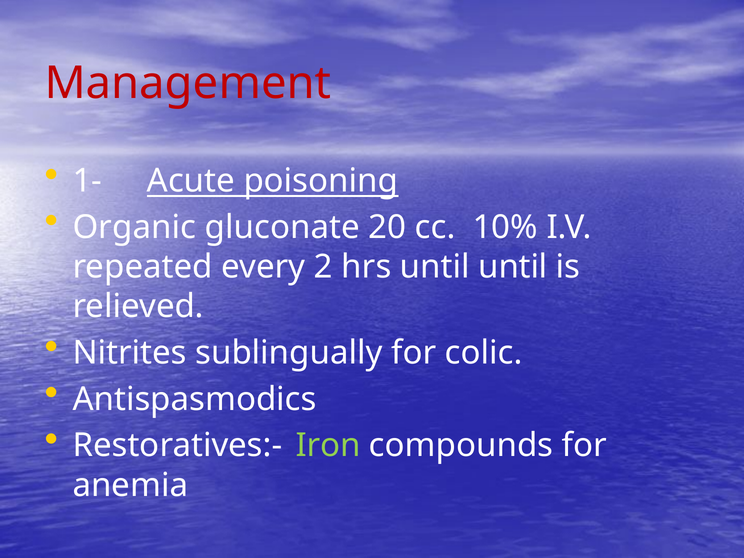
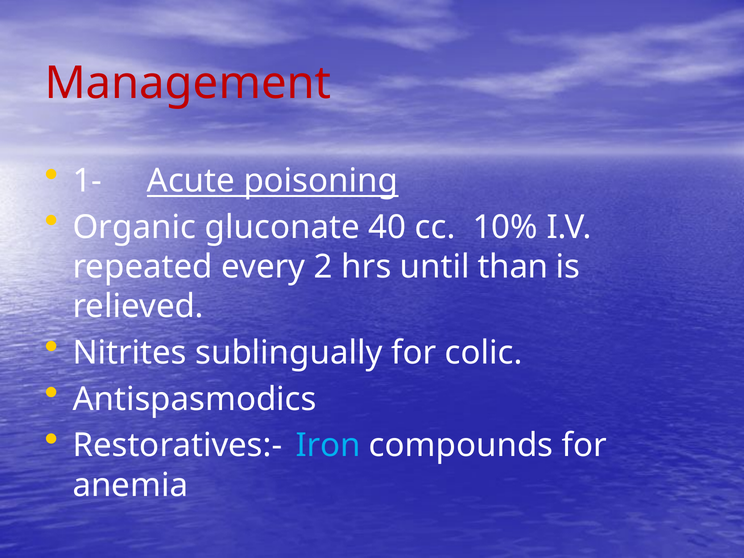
20: 20 -> 40 (387, 227)
until until: until -> than (513, 267)
Iron colour: light green -> light blue (328, 446)
